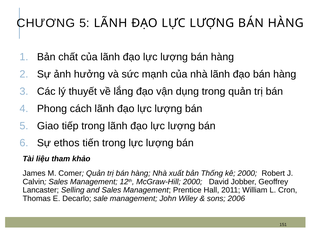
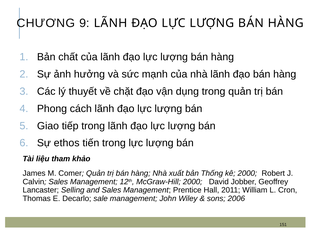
CHƯƠNG 5: 5 -> 9 (84, 23)
lắng: lắng -> chặt (123, 92)
